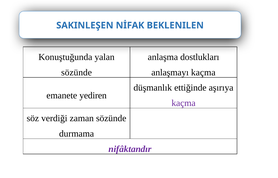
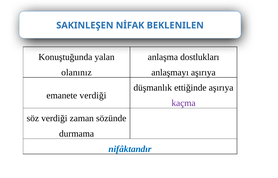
sözünde: sözünde -> olanınız (76, 73)
anlaşmayı kaçma: kaçma -> aşırıya (203, 73)
emanete yediren: yediren -> verdiği (93, 96)
nifâktandır colour: purple -> blue (130, 149)
